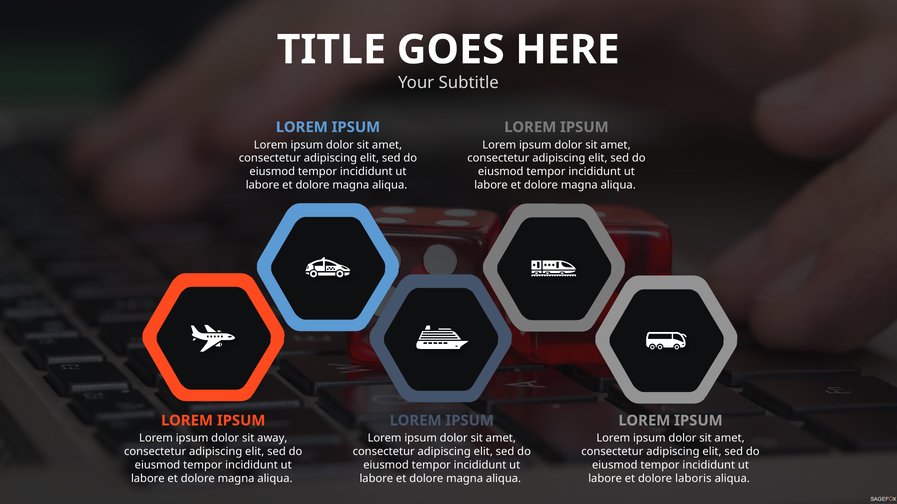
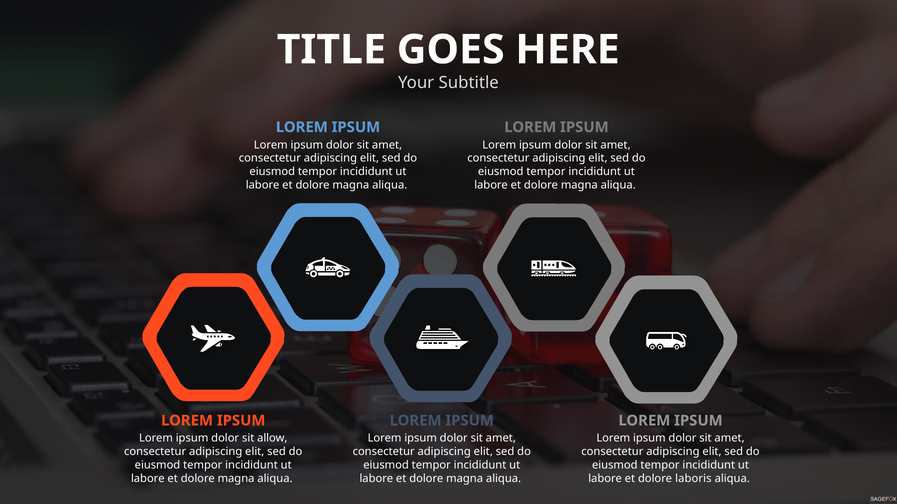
away: away -> allow (272, 439)
